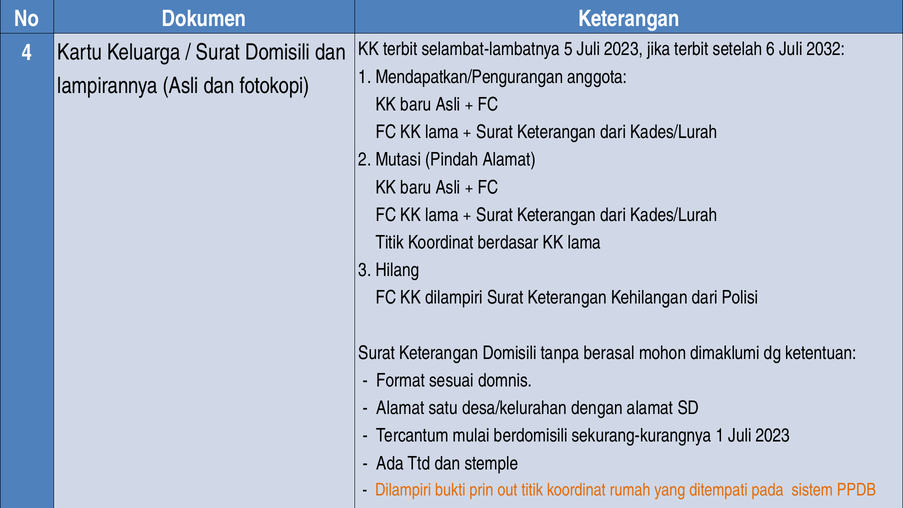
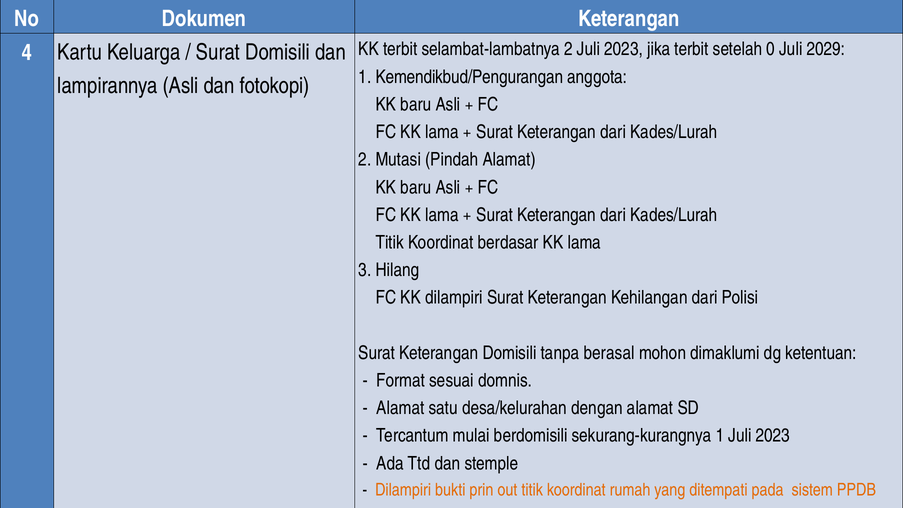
selambat-lambatnya 5: 5 -> 2 (568, 49)
6: 6 -> 0 (771, 49)
2032: 2032 -> 2029 (826, 49)
Mendapatkan/Pengurangan: Mendapatkan/Pengurangan -> Kemendikbud/Pengurangan (469, 77)
